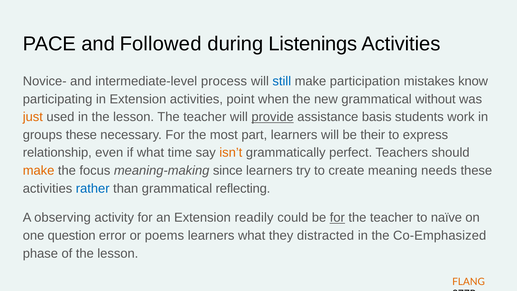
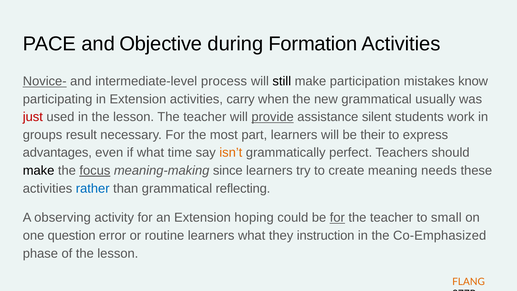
Followed: Followed -> Objective (161, 44)
Listenings: Listenings -> Formation (313, 44)
Novice- underline: none -> present (45, 81)
still colour: blue -> black (282, 81)
point: point -> carry (241, 99)
without: without -> usually (435, 99)
just colour: orange -> red (33, 117)
basis: basis -> silent (377, 117)
groups these: these -> result (81, 135)
relationship: relationship -> advantages (57, 153)
make colour: orange -> black (39, 170)
focus underline: none -> present (95, 170)
readily: readily -> hoping (254, 218)
naïve: naïve -> small (446, 218)
poems: poems -> routine (164, 235)
distracted: distracted -> instruction (326, 235)
